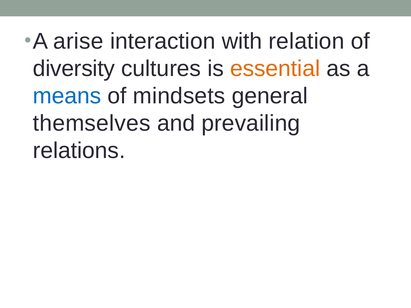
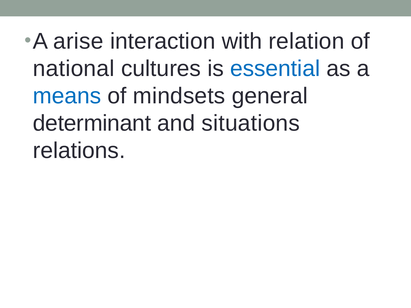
diversity: diversity -> national (74, 69)
essential colour: orange -> blue (275, 69)
themselves: themselves -> determinant (92, 123)
prevailing: prevailing -> situations (251, 123)
